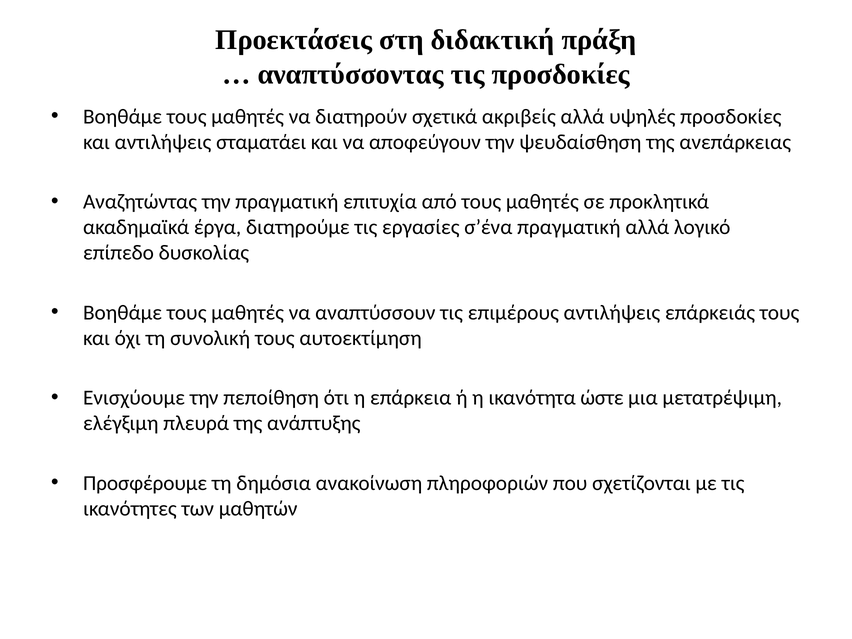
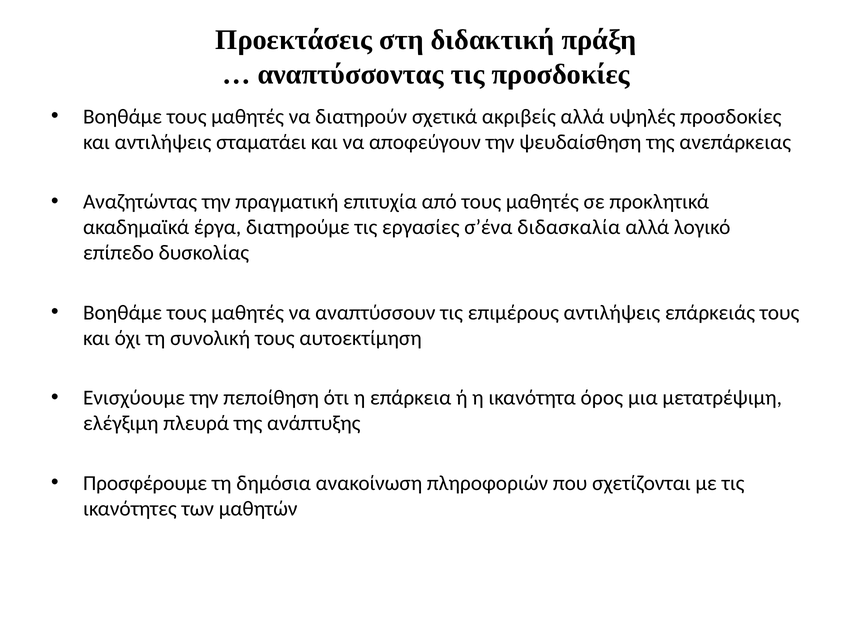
σ’ένα πραγματική: πραγματική -> διδασκαλία (569, 227)
ώστε: ώστε -> όρος (602, 398)
